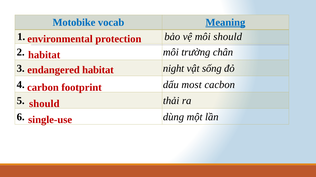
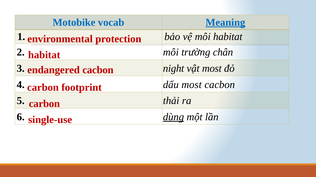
môi should: should -> habitat (228, 37)
vật sống: sống -> most (212, 69)
endangered habitat: habitat -> cacbon (98, 70)
should: should -> carbon (44, 104)
dùng underline: none -> present (173, 117)
